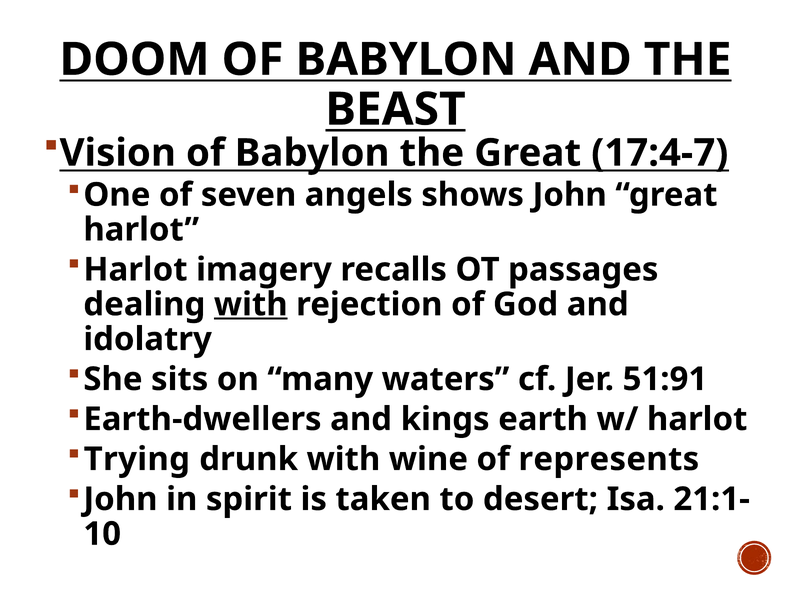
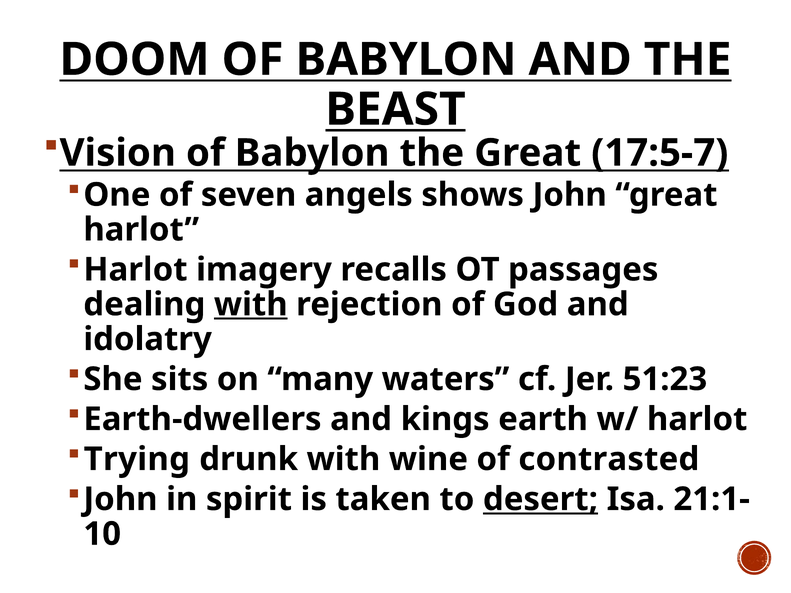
17:4-7: 17:4-7 -> 17:5-7 (660, 153)
51:91: 51:91 -> 51:23 (665, 379)
represents: represents -> contrasted (609, 459)
desert underline: none -> present (540, 499)
